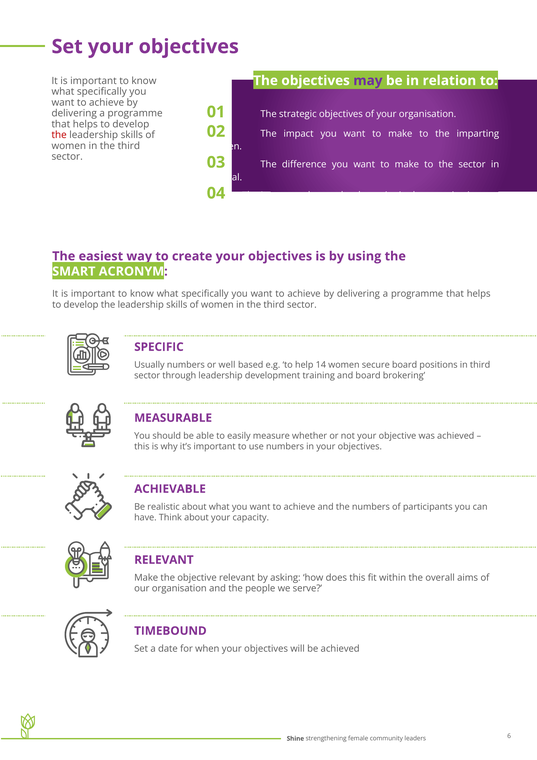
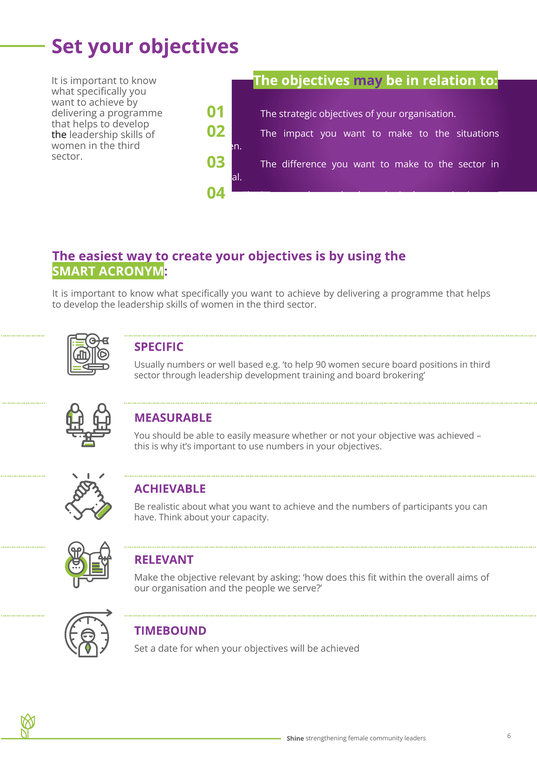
imparting: imparting -> situations (478, 134)
the colour: red -> black (59, 135)
14: 14 -> 90 (321, 365)
